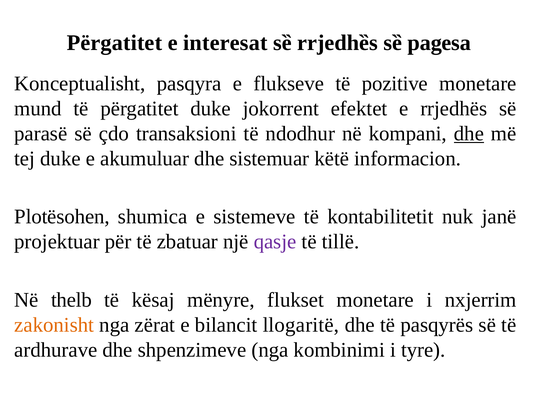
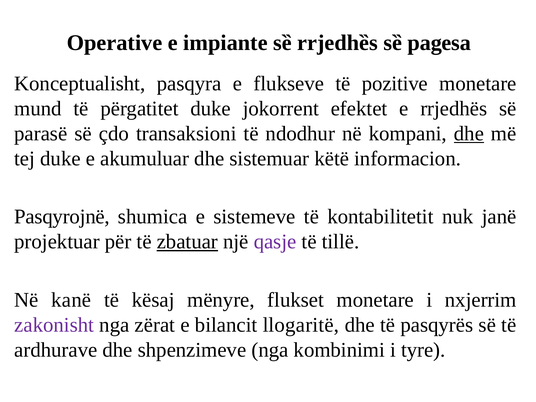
Përgatitet: Përgatitet -> Operative (115, 43)
interesat: interesat -> impiante (225, 43)
Plotësohen: Plotësohen -> Pasqyrojnë (62, 217)
zbatuar underline: none -> present (187, 242)
thelb: thelb -> kanë (71, 300)
zakonisht colour: orange -> purple (54, 325)
